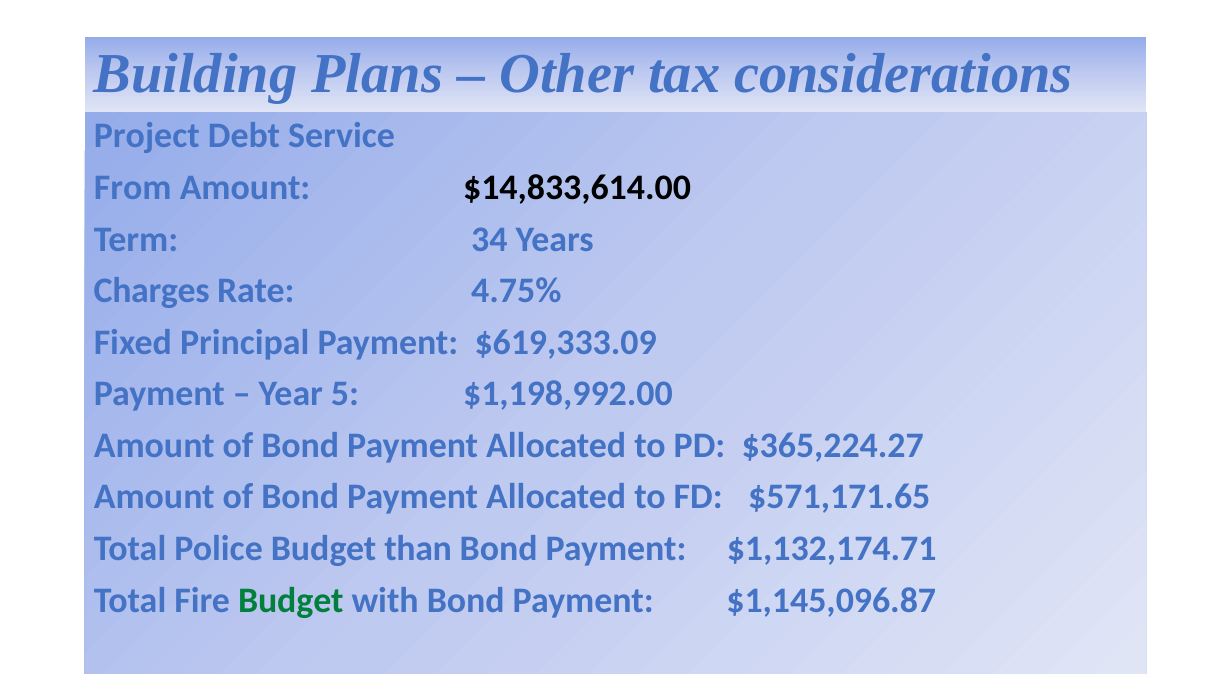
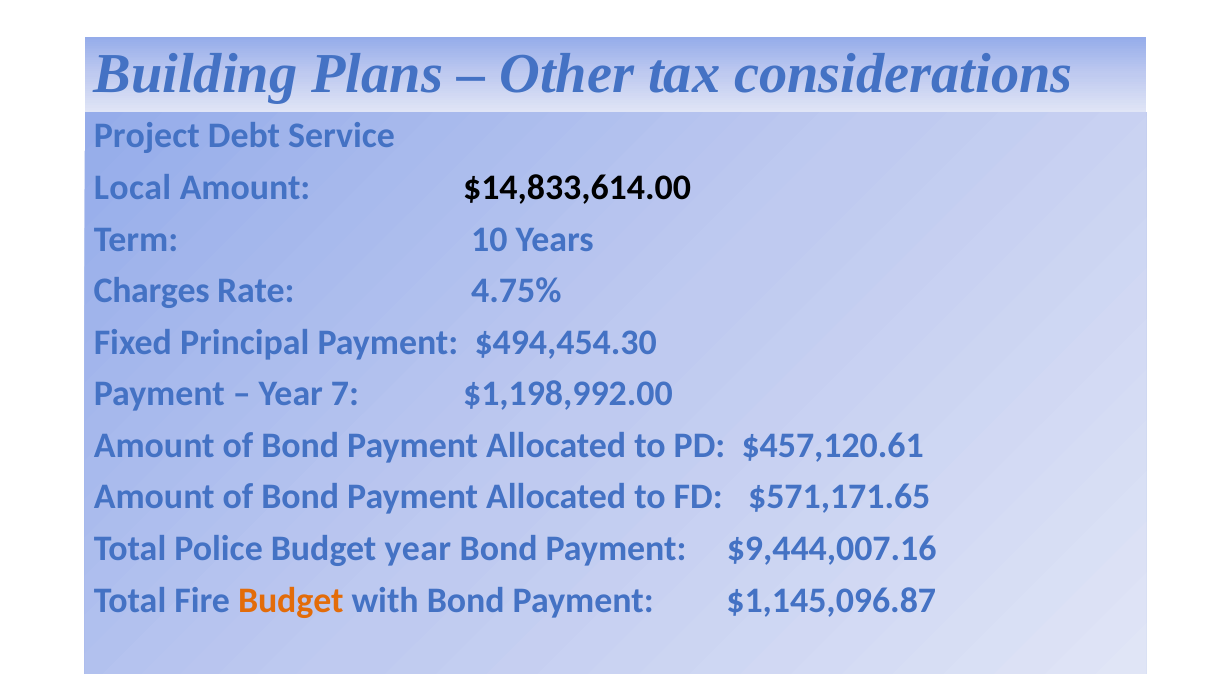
From: From -> Local (133, 188)
34: 34 -> 10 (489, 239)
$619,333.09: $619,333.09 -> $494,454.30 (566, 343)
5: 5 -> 7 (345, 394)
$365,224.27: $365,224.27 -> $457,120.61 (833, 446)
Budget than: than -> year (418, 549)
$1,132,174.71: $1,132,174.71 -> $9,444,007.16 (832, 549)
Budget colour: green -> orange (291, 601)
